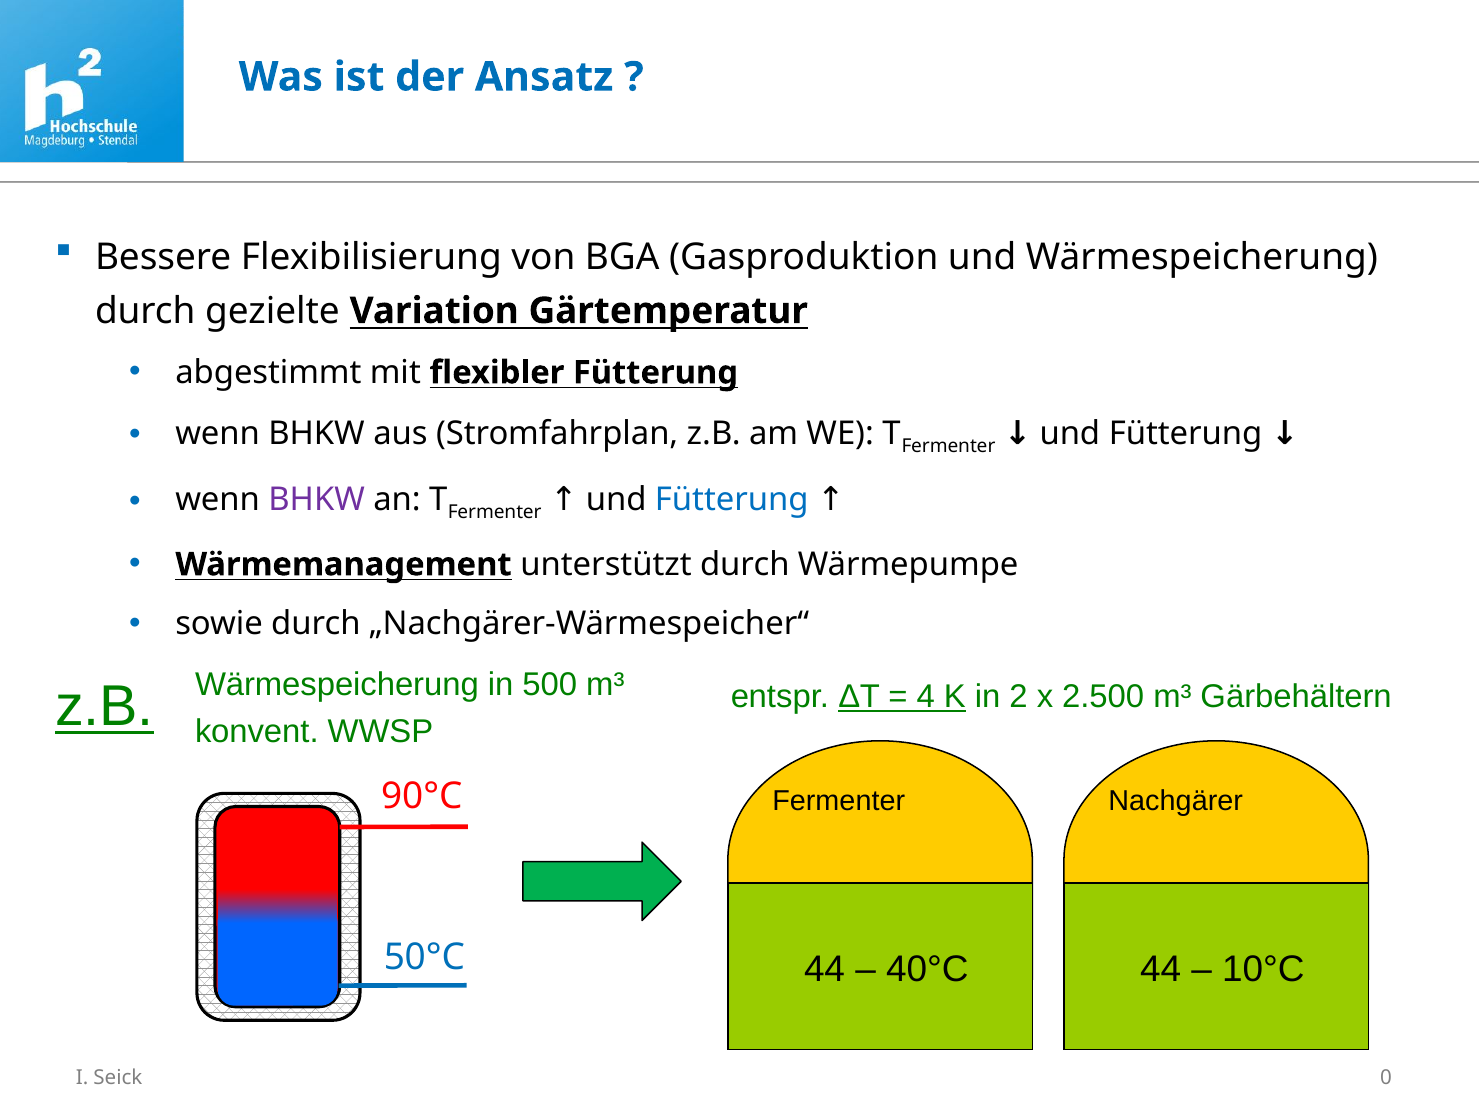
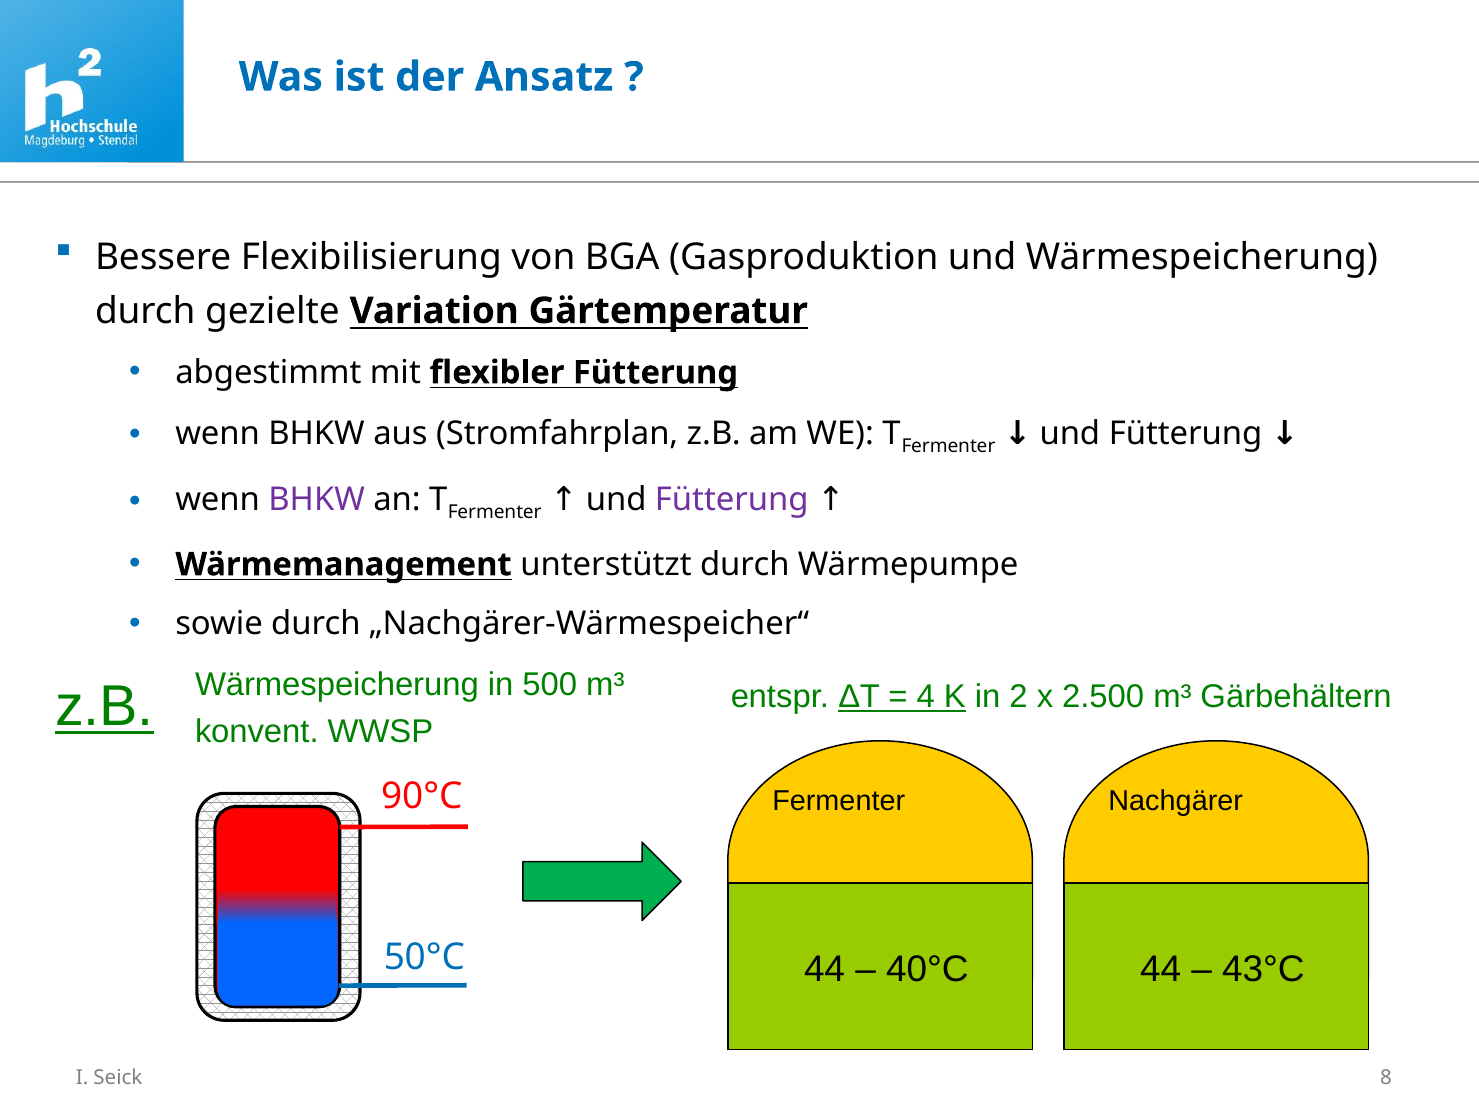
Fütterung colour: blue -> purple (732, 500)
10°C: 10°C -> 43°C (1263, 969)
0: 0 -> 8 (1386, 1078)
